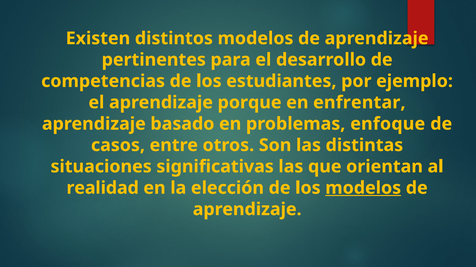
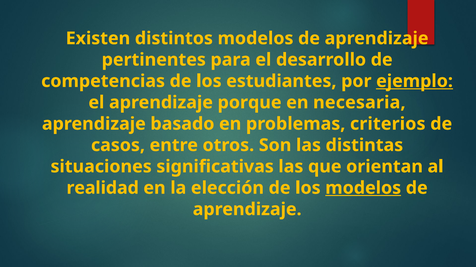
ejemplo underline: none -> present (415, 81)
enfrentar: enfrentar -> necesaria (359, 103)
enfoque: enfoque -> criterios (388, 124)
